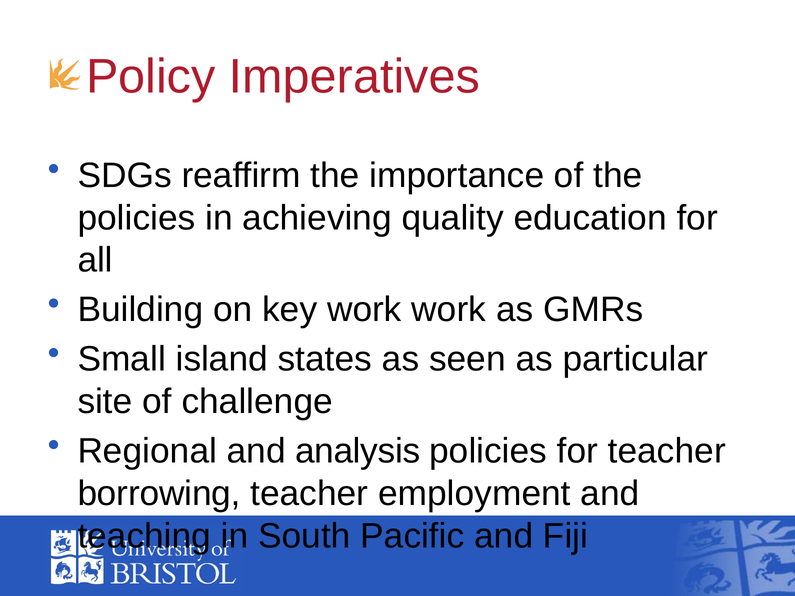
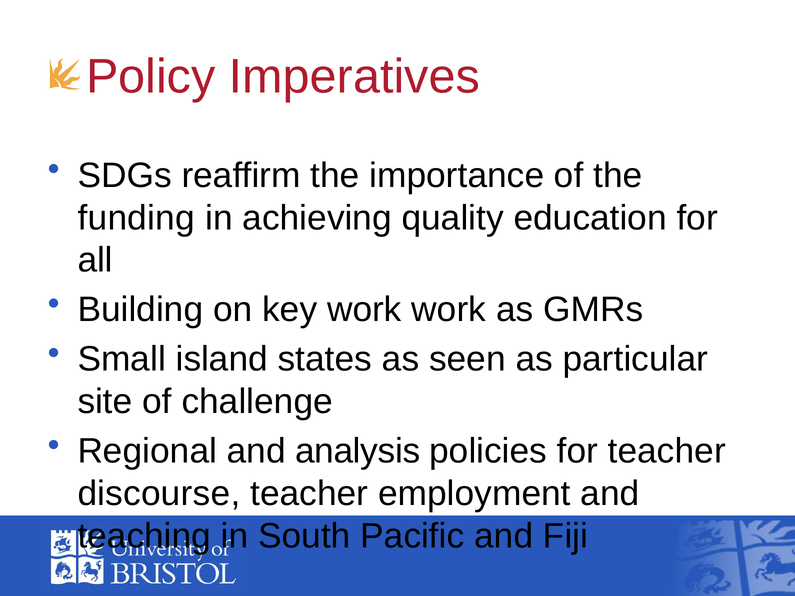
policies: policies -> funding (136, 218)
borrowing: borrowing -> discourse (159, 494)
